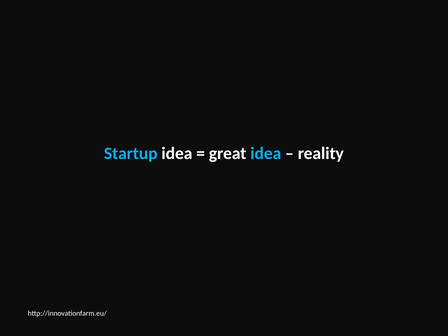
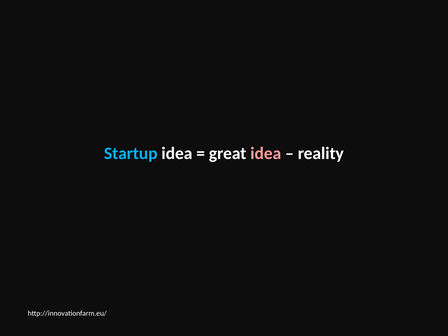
idea colour: light blue -> pink (266, 153)
